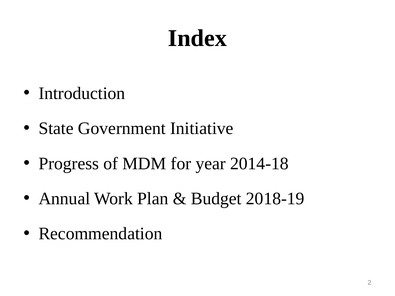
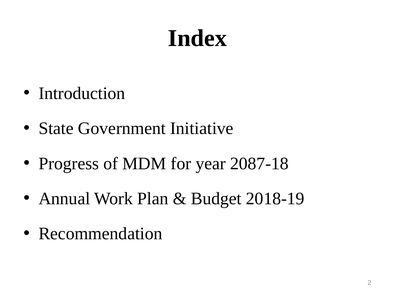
2014-18: 2014-18 -> 2087-18 (259, 164)
